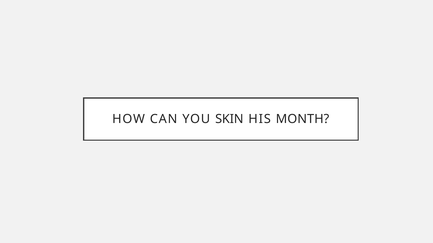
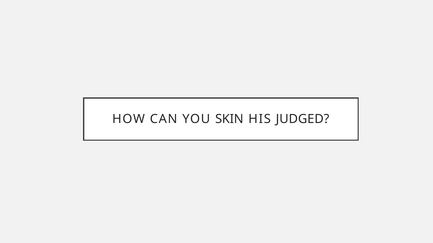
MONTH: MONTH -> JUDGED (303, 119)
